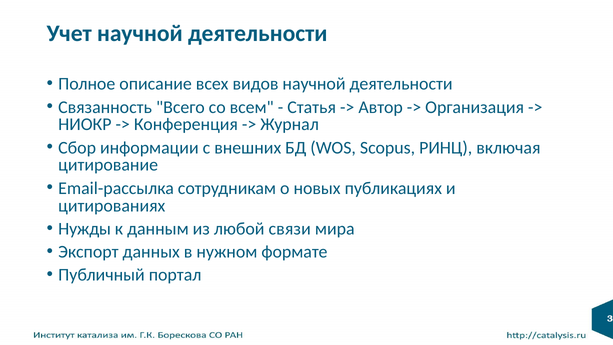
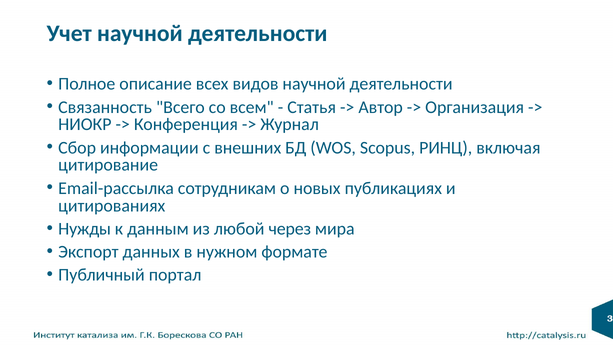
связи: связи -> через (290, 229)
